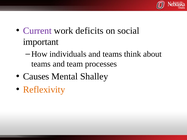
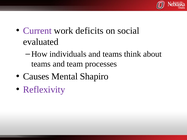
important: important -> evaluated (41, 42)
Shalley: Shalley -> Shapiro (94, 77)
Reflexivity colour: orange -> purple (44, 90)
